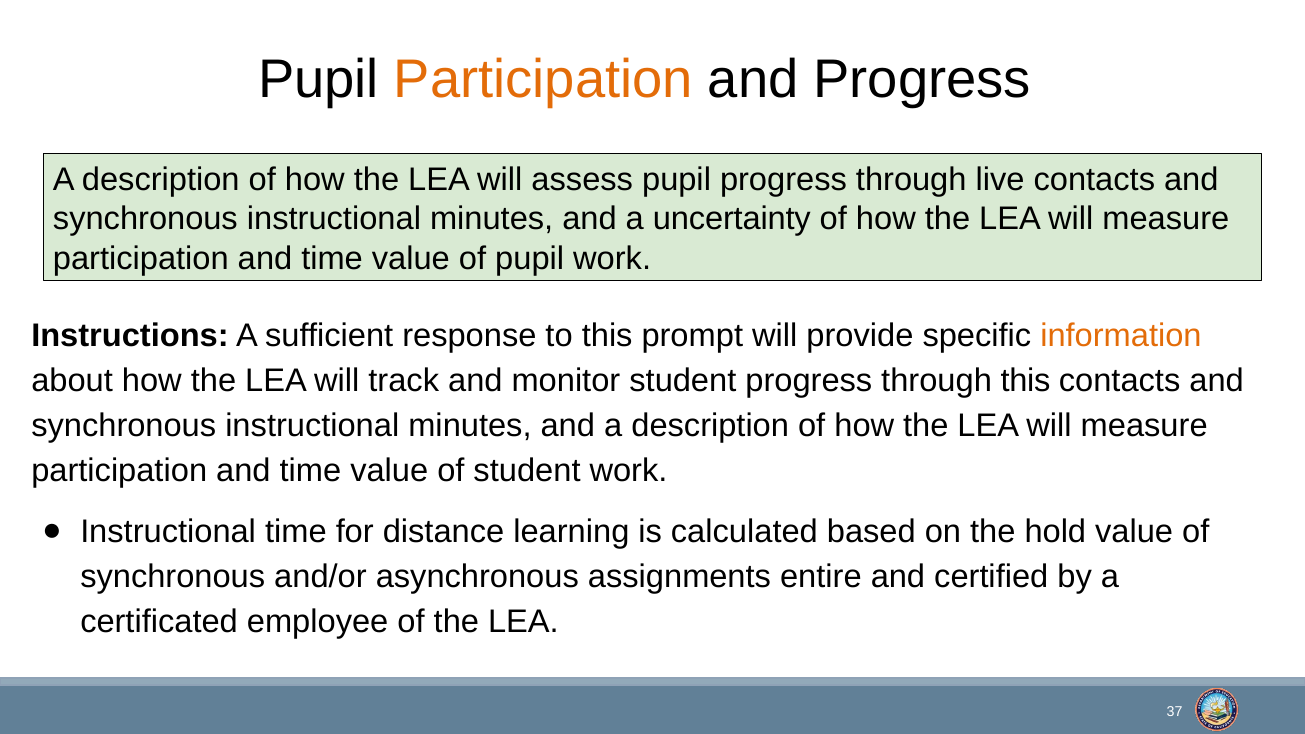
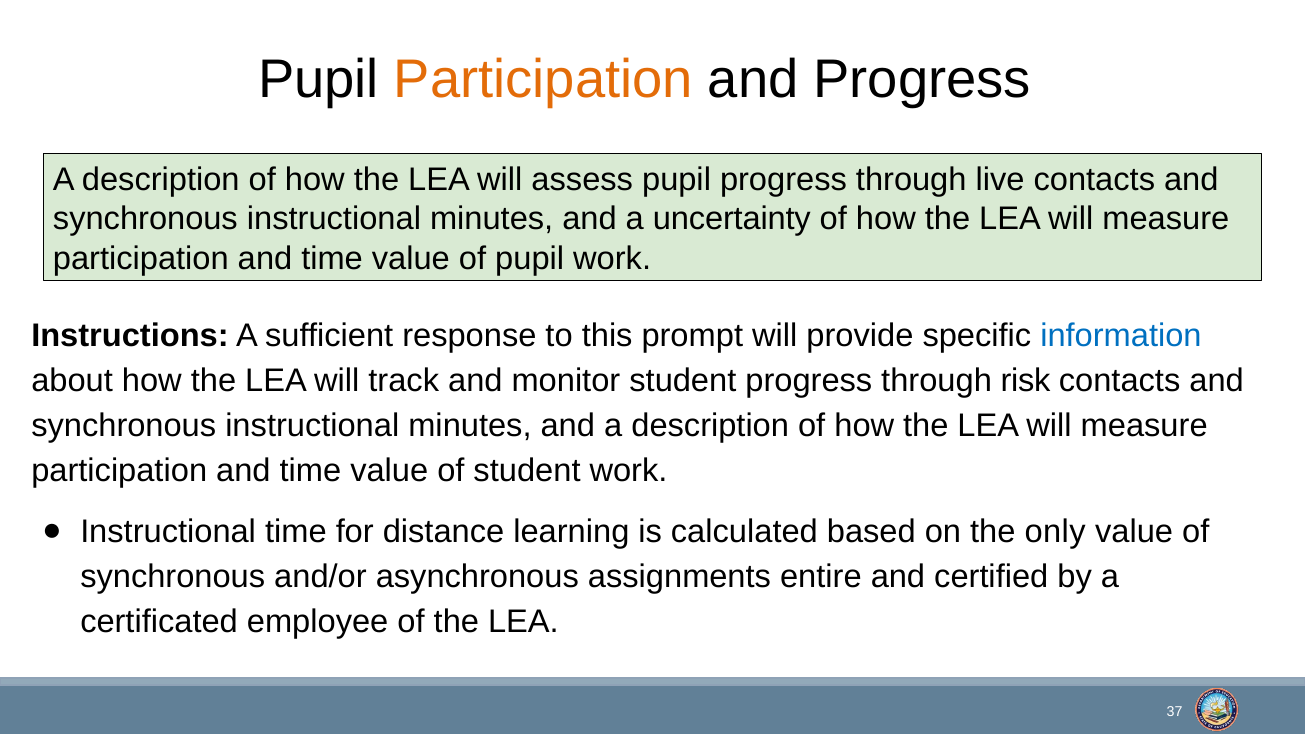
information colour: orange -> blue (1121, 336)
through this: this -> risk (1026, 381)
hold: hold -> only (1055, 532)
